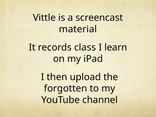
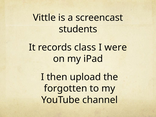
material: material -> students (78, 29)
learn: learn -> were (116, 47)
